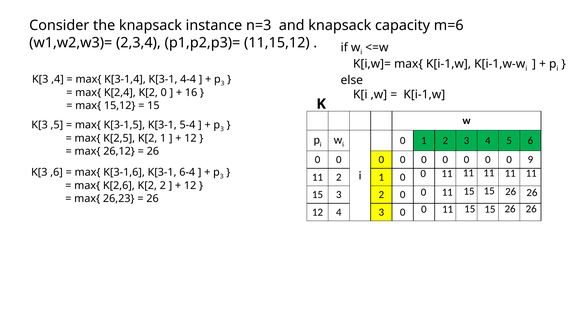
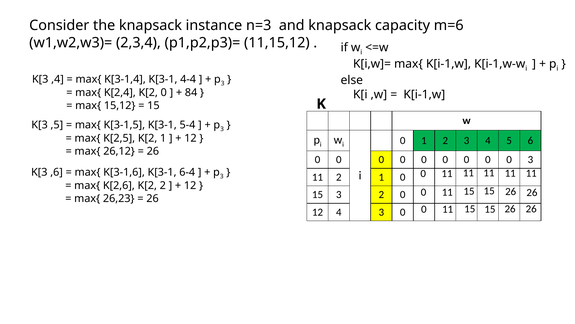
16: 16 -> 84 (191, 92)
0 9: 9 -> 3 (530, 159)
